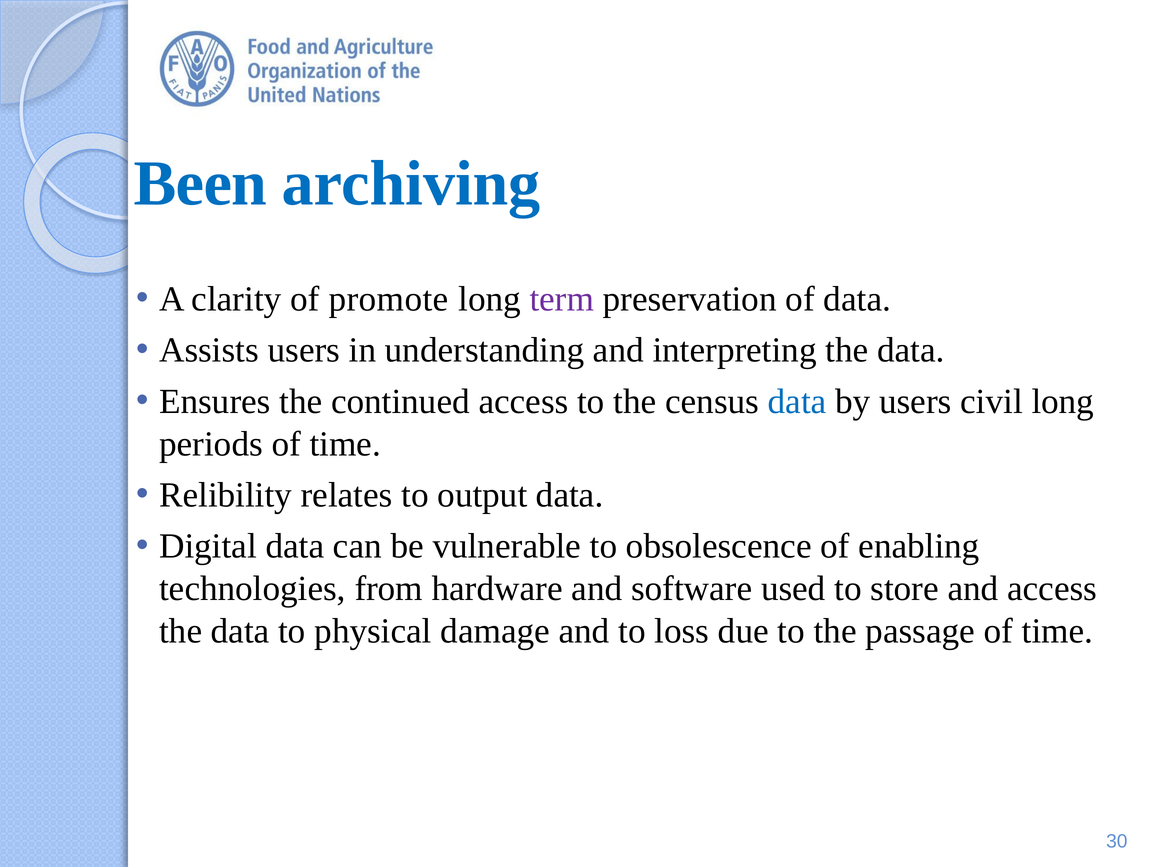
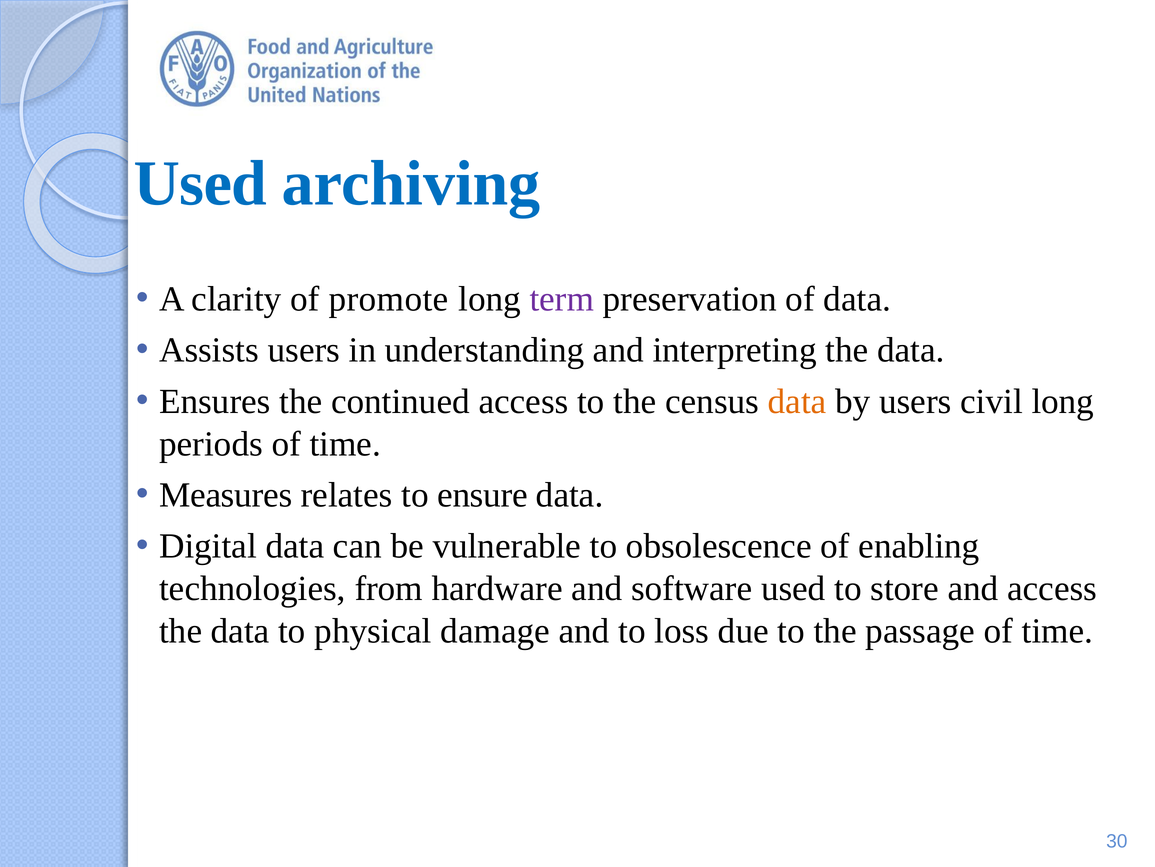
Been: Been -> Used (200, 183)
data colour: blue -> orange (797, 401)
Relibility: Relibility -> Measures (226, 495)
output: output -> ensure (483, 495)
